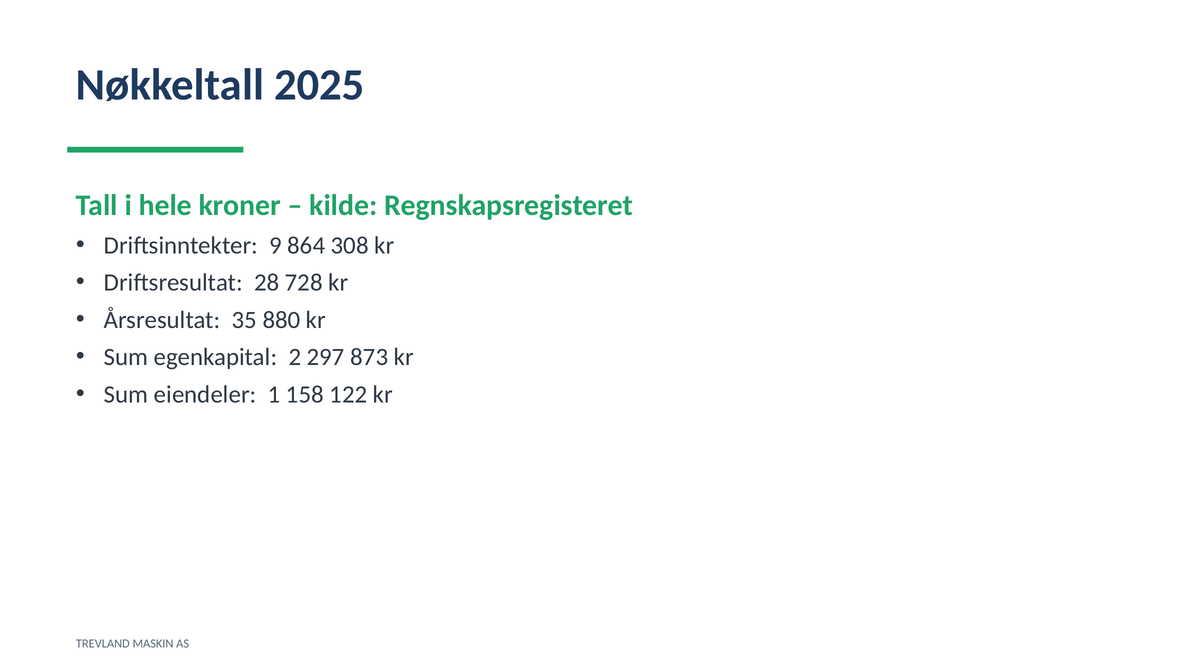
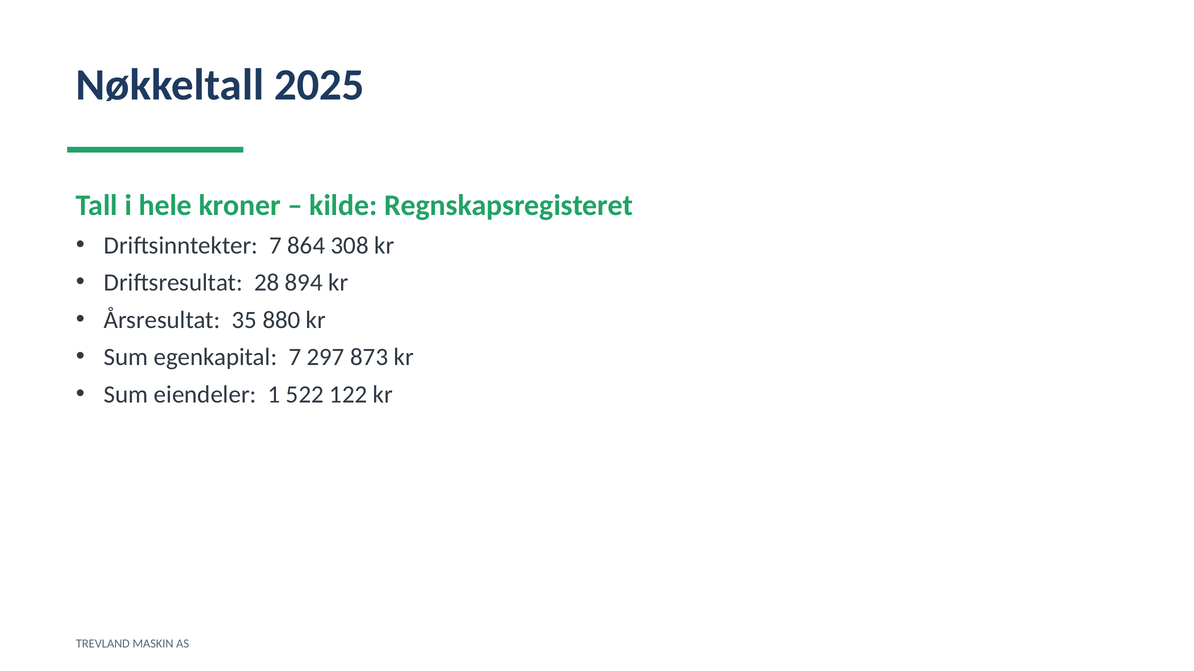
Driftsinntekter 9: 9 -> 7 (275, 246)
728: 728 -> 894 (304, 283)
egenkapital 2: 2 -> 7 (295, 358)
158: 158 -> 522 (305, 395)
